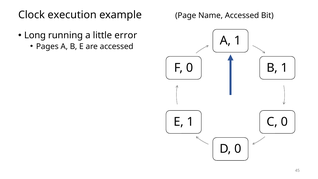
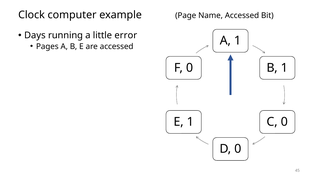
execution: execution -> computer (72, 15)
Long: Long -> Days (35, 35)
